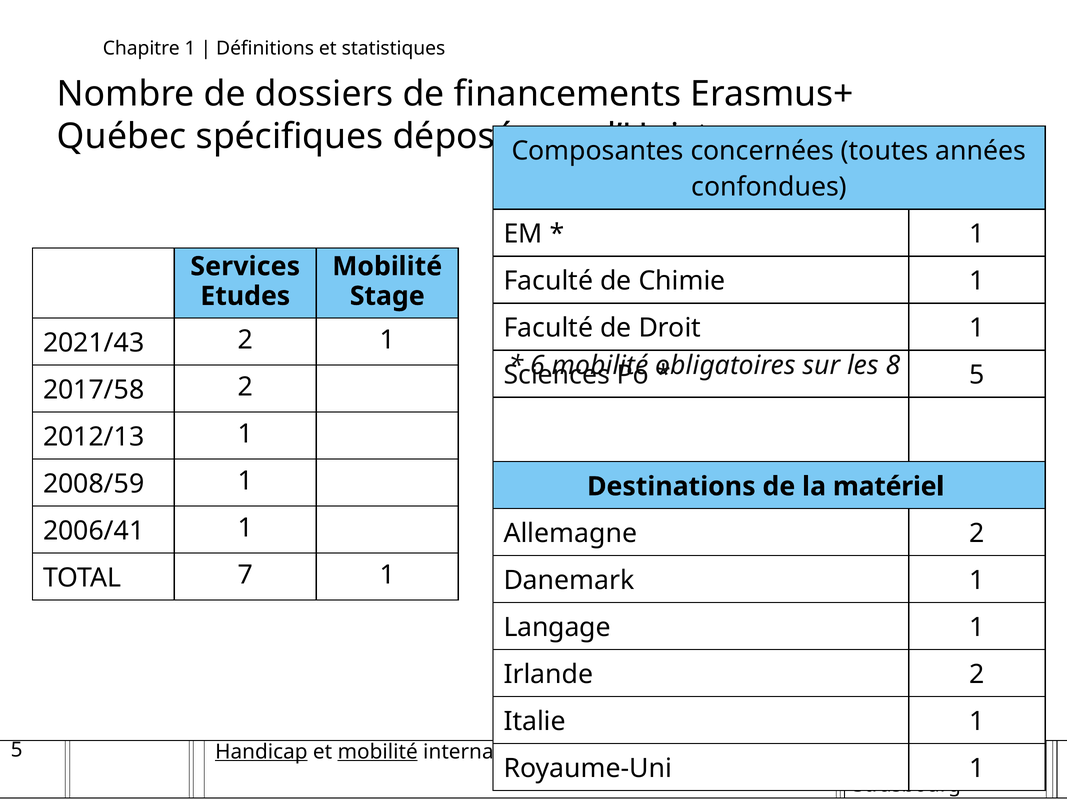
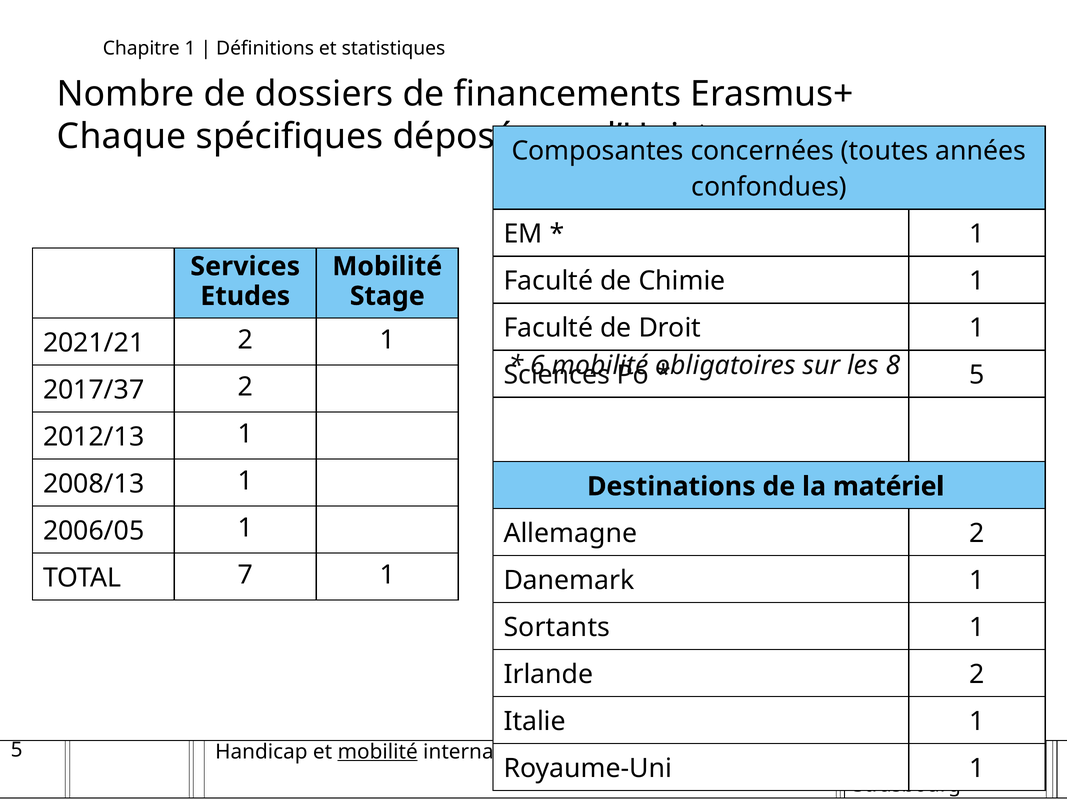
Québec: Québec -> Chaque (122, 137)
2021/43: 2021/43 -> 2021/21 (94, 343)
2017/58: 2017/58 -> 2017/37 (94, 390)
2008/59: 2008/59 -> 2008/13 (94, 484)
2006/41: 2006/41 -> 2006/05 (94, 531)
Langage: Langage -> Sortants (557, 628)
Handicap underline: present -> none (261, 752)
